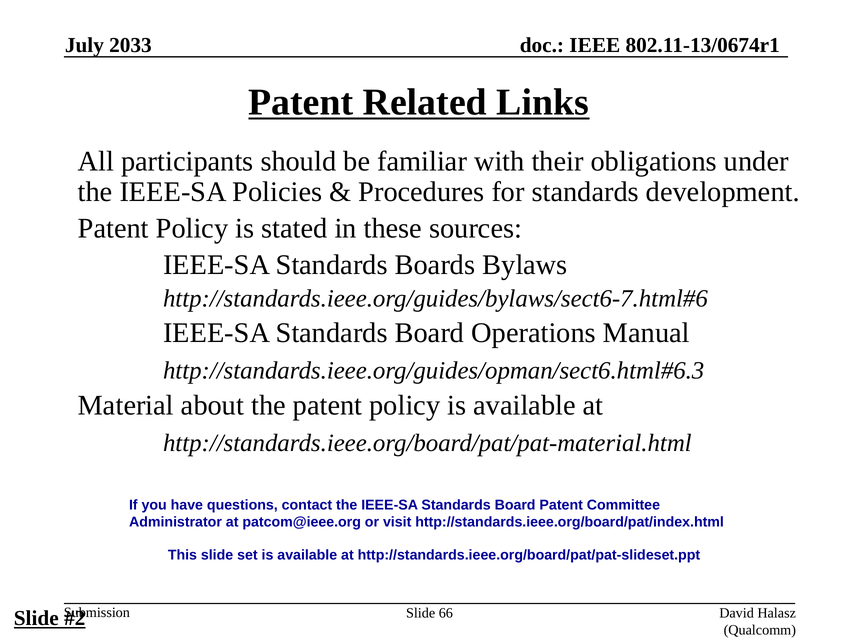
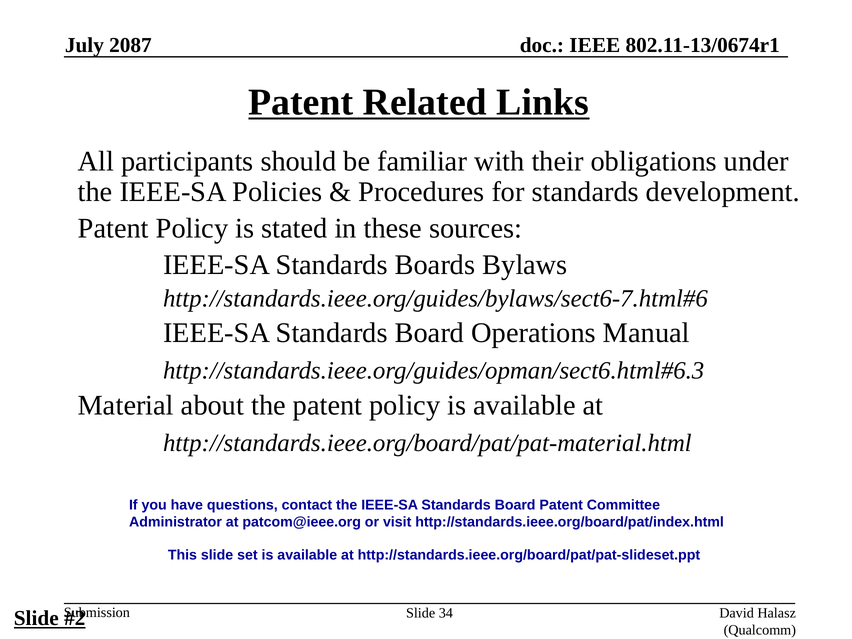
2033: 2033 -> 2087 (130, 45)
66: 66 -> 34 (446, 613)
